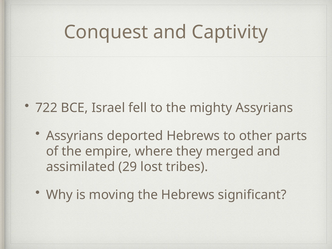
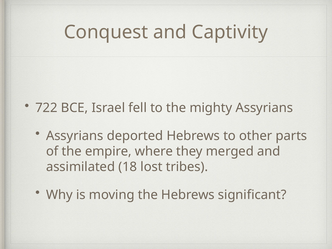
29: 29 -> 18 (128, 167)
